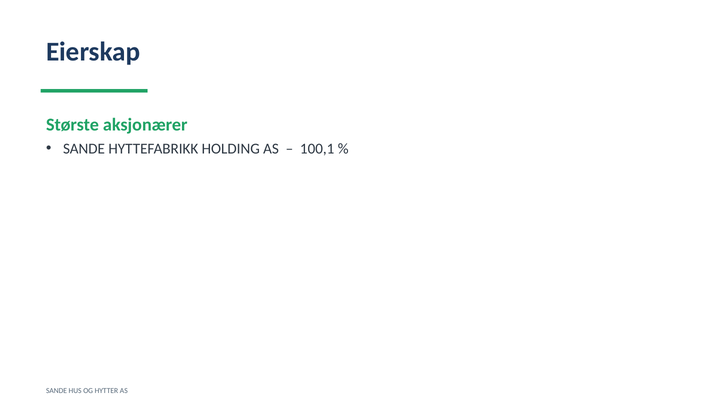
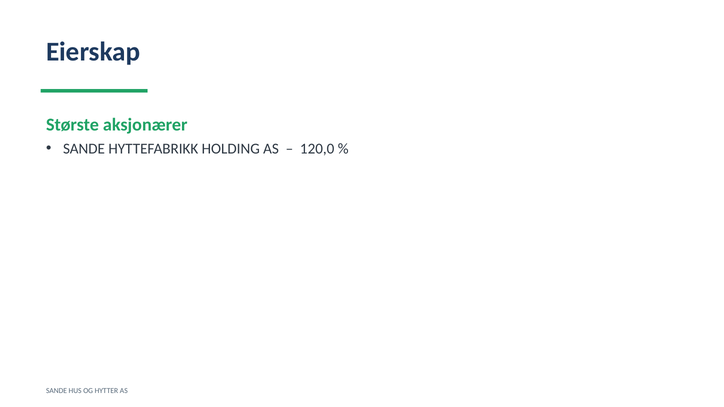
100,1: 100,1 -> 120,0 (317, 149)
